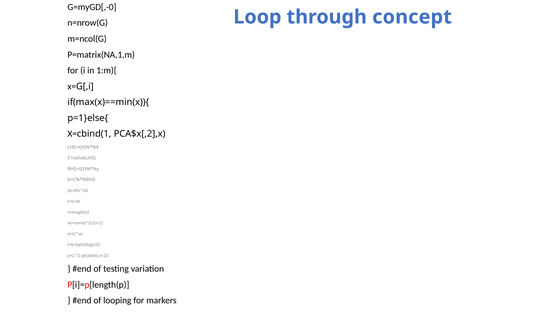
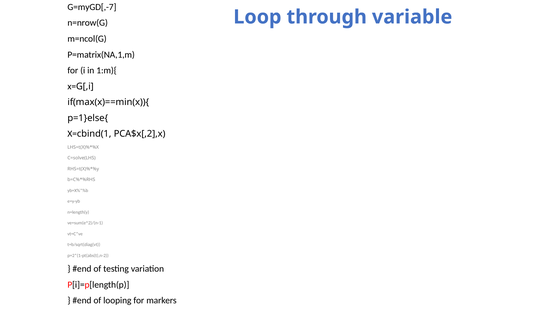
G=myGD[,-0: G=myGD[,-0 -> G=myGD[,-7 (92, 7)
concept: concept -> variable (412, 17)
